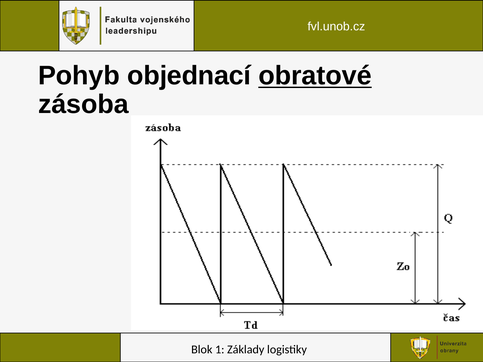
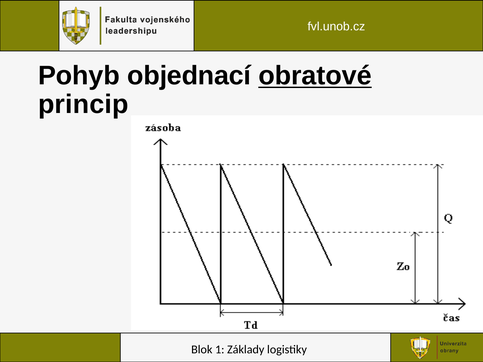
zásoba: zásoba -> princip (83, 105)
